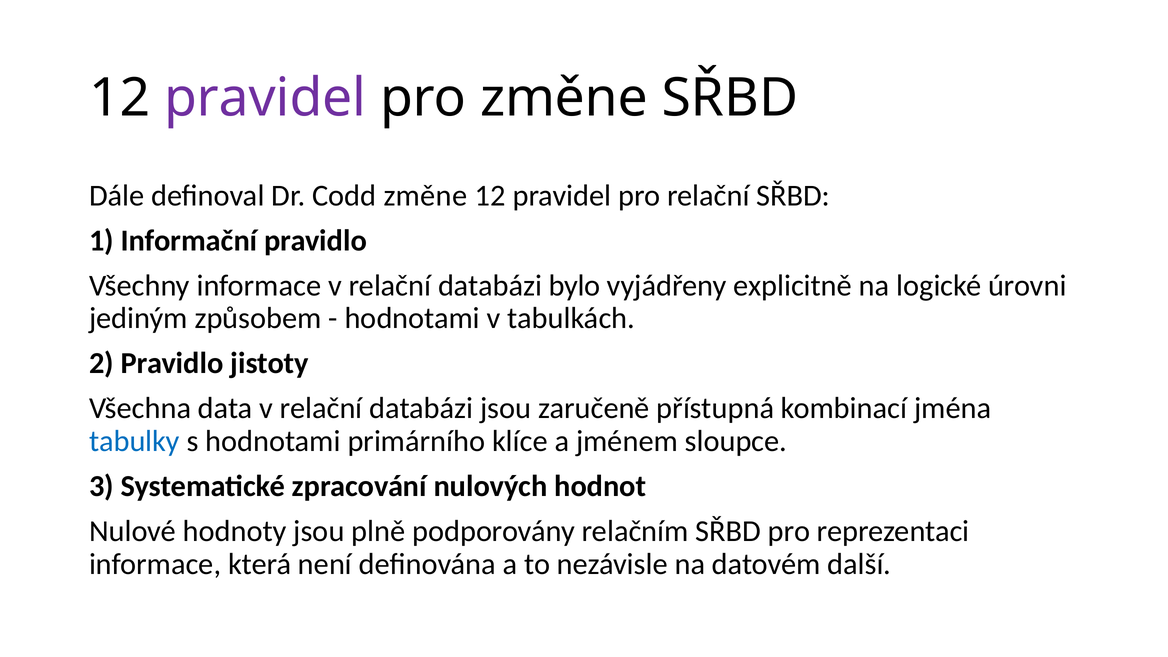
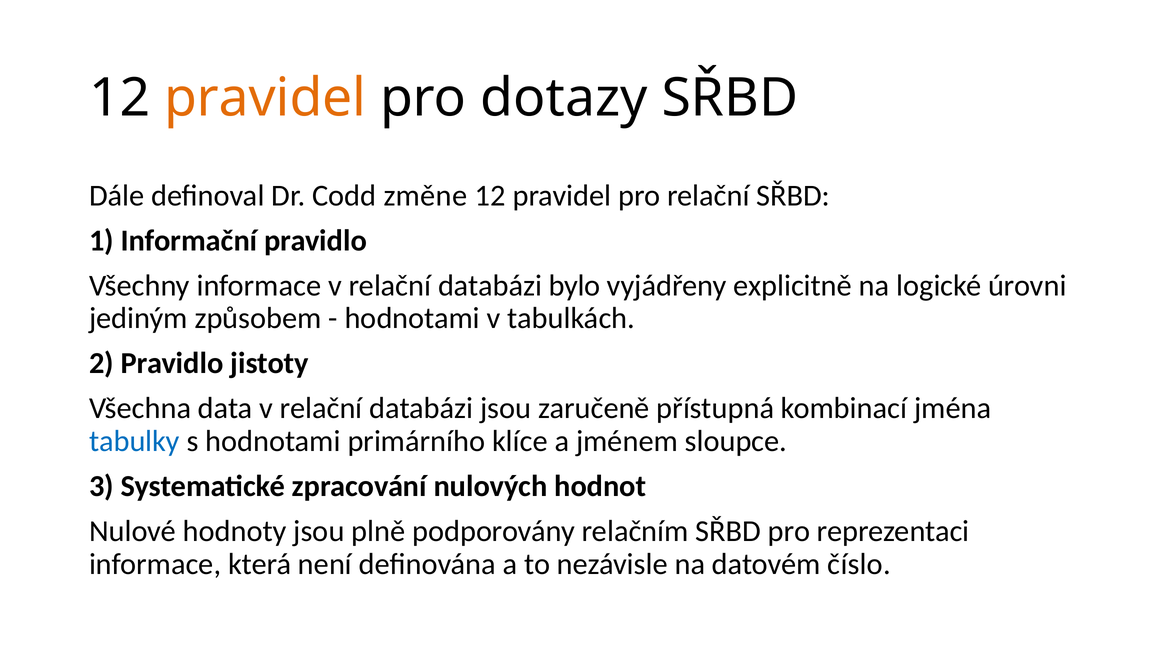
pravidel colour: purple -> orange (265, 98)
pro změne: změne -> dotazy (564, 98)
další: další -> číslo (859, 564)
